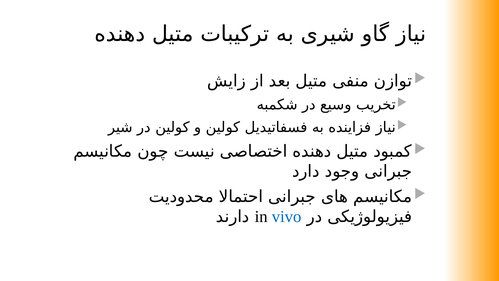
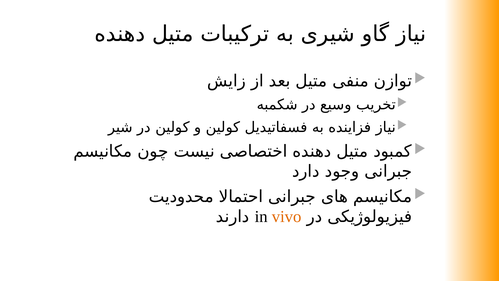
vivo colour: blue -> orange (287, 216)
